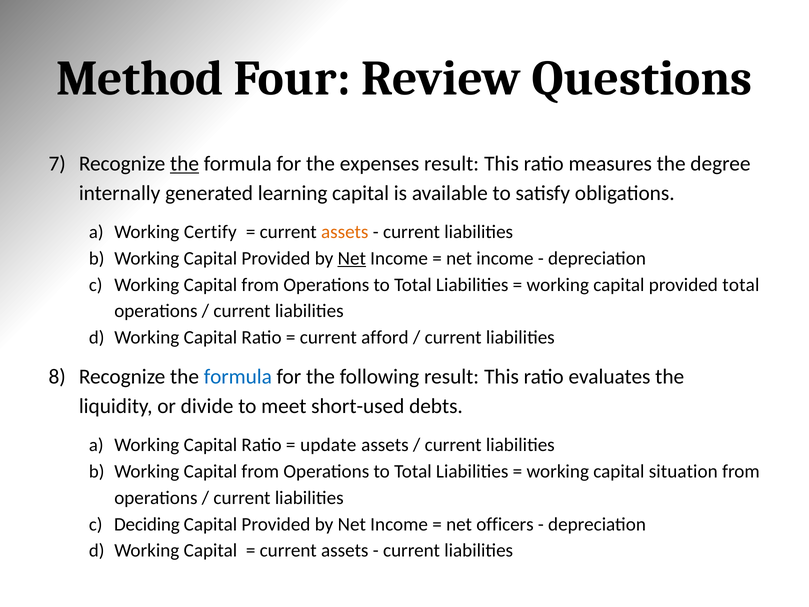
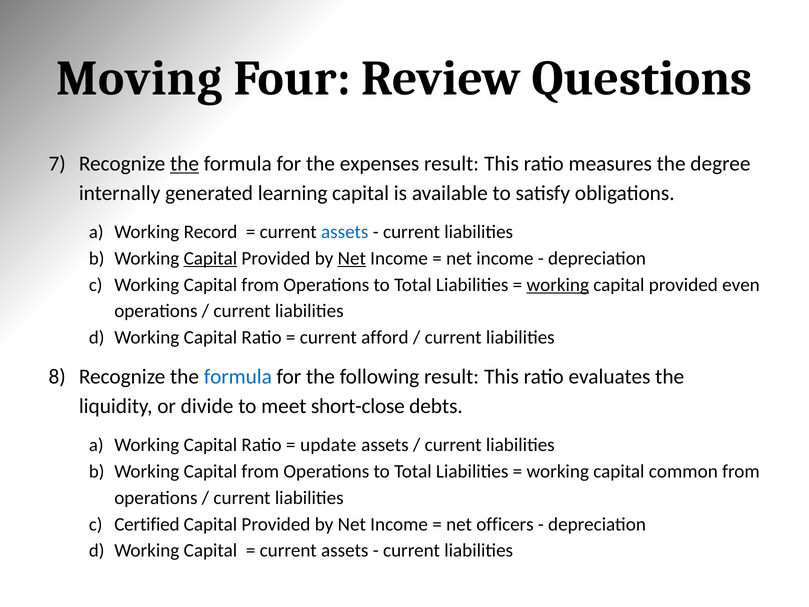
Method: Method -> Moving (139, 78)
Certify: Certify -> Record (211, 232)
assets colour: orange -> blue (345, 232)
Capital underline: none -> present (210, 258)
working underline: none -> present (558, 285)
provided total: total -> even (741, 285)
short-used: short-used -> short-close (358, 406)
situation: situation -> common (683, 471)
Deciding: Deciding -> Certified (147, 524)
